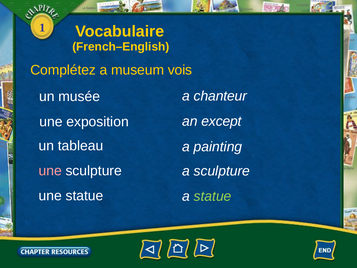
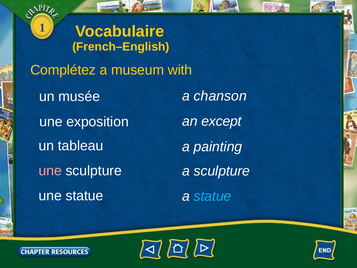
vois: vois -> with (180, 70)
chanteur: chanteur -> chanson (220, 96)
statue colour: light green -> light blue (213, 196)
